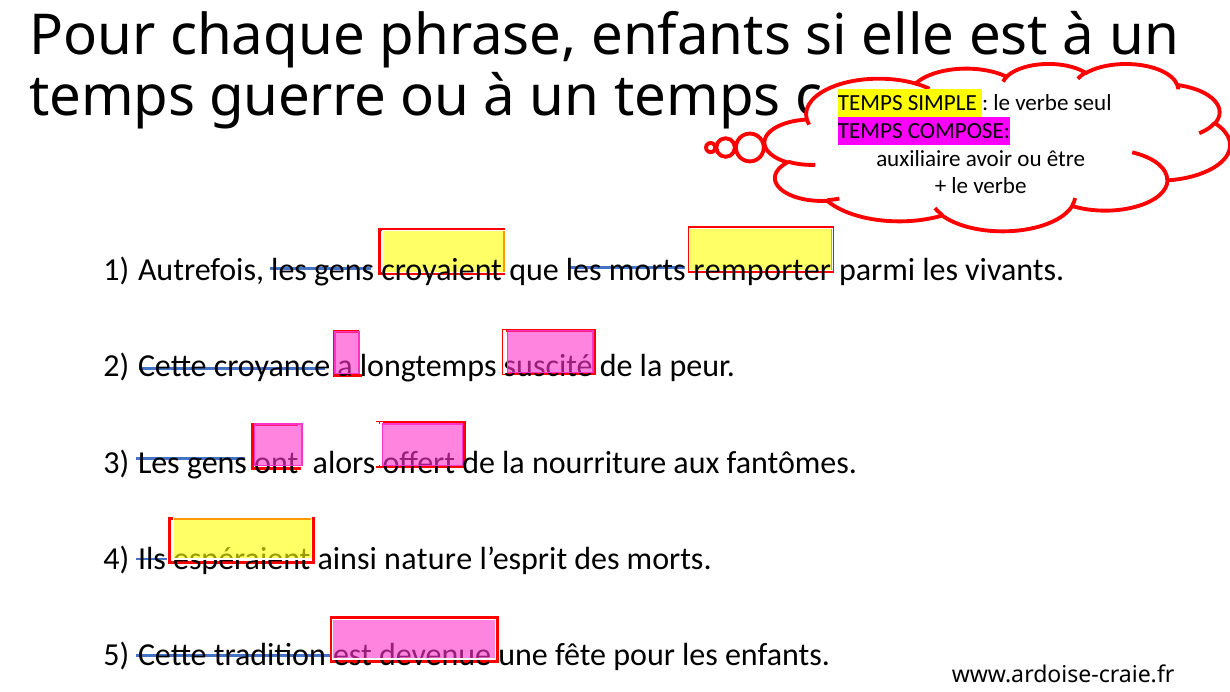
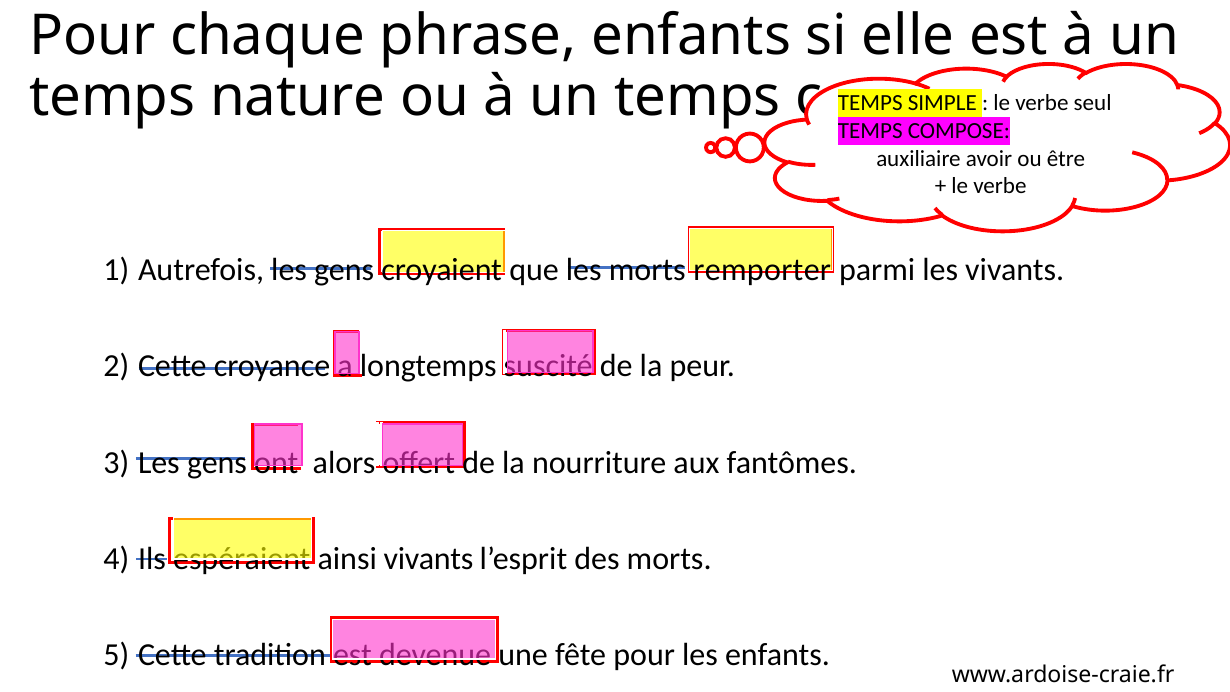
guerre: guerre -> nature (298, 97)
ainsi nature: nature -> vivants (429, 558)
